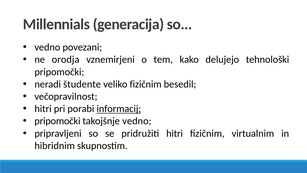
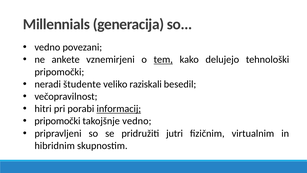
orodja: orodja -> ankete (66, 59)
tem underline: none -> present (163, 59)
veliko fizičnim: fizičnim -> raziskali (146, 84)
pridružiti hitri: hitri -> jutri (175, 133)
